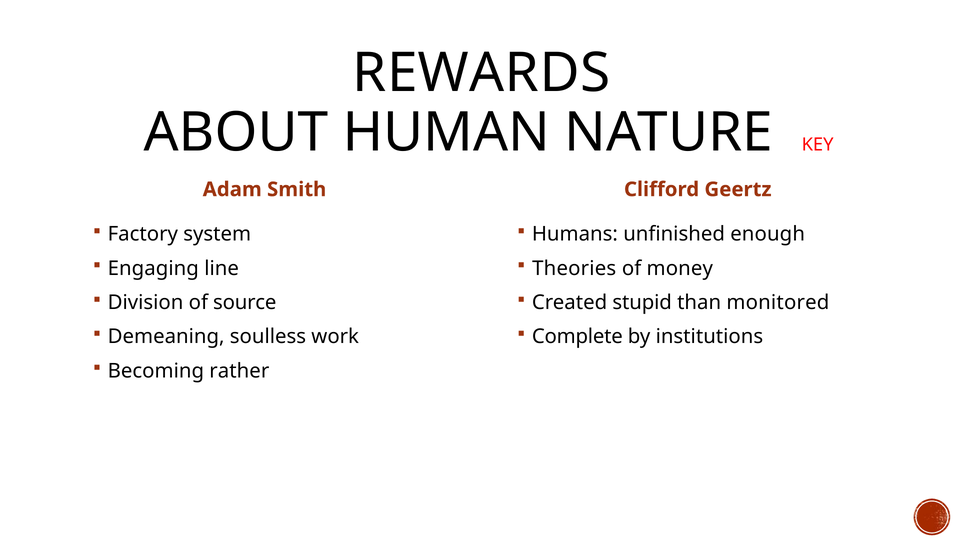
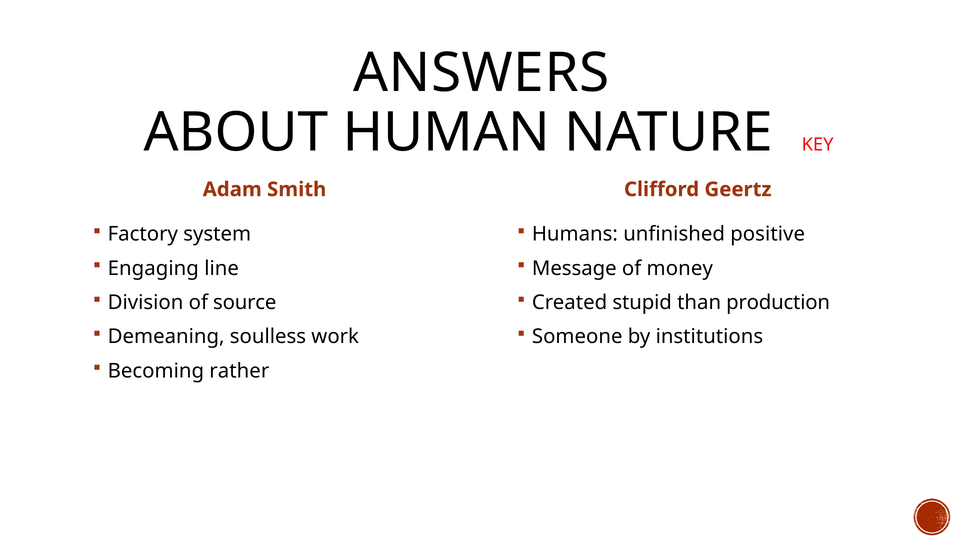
REWARDS: REWARDS -> ANSWERS (481, 73)
enough: enough -> positive (768, 234)
Theories: Theories -> Message (574, 269)
monitored: monitored -> production (778, 303)
Complete: Complete -> Someone (577, 337)
